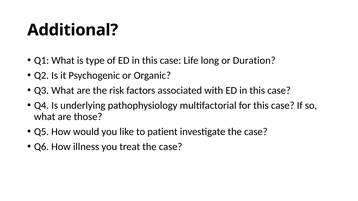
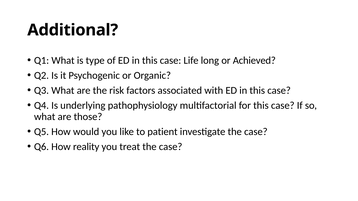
Duration: Duration -> Achieved (254, 61)
illness: illness -> reality (86, 147)
